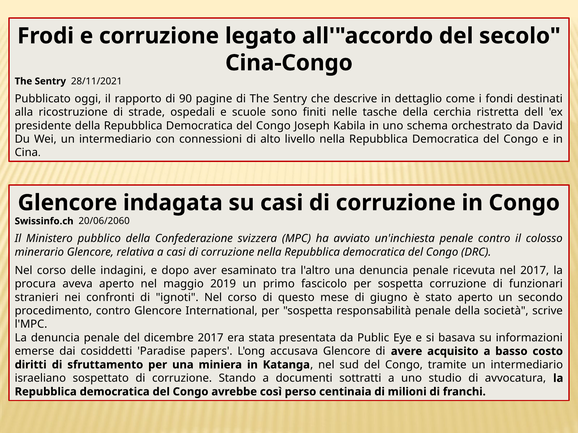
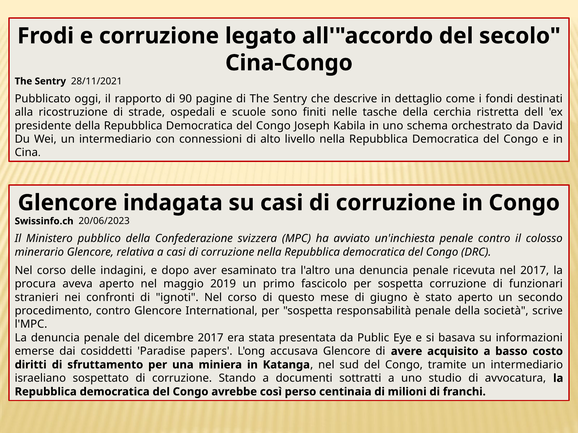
20/06/2060: 20/06/2060 -> 20/06/2023 (104, 221)
